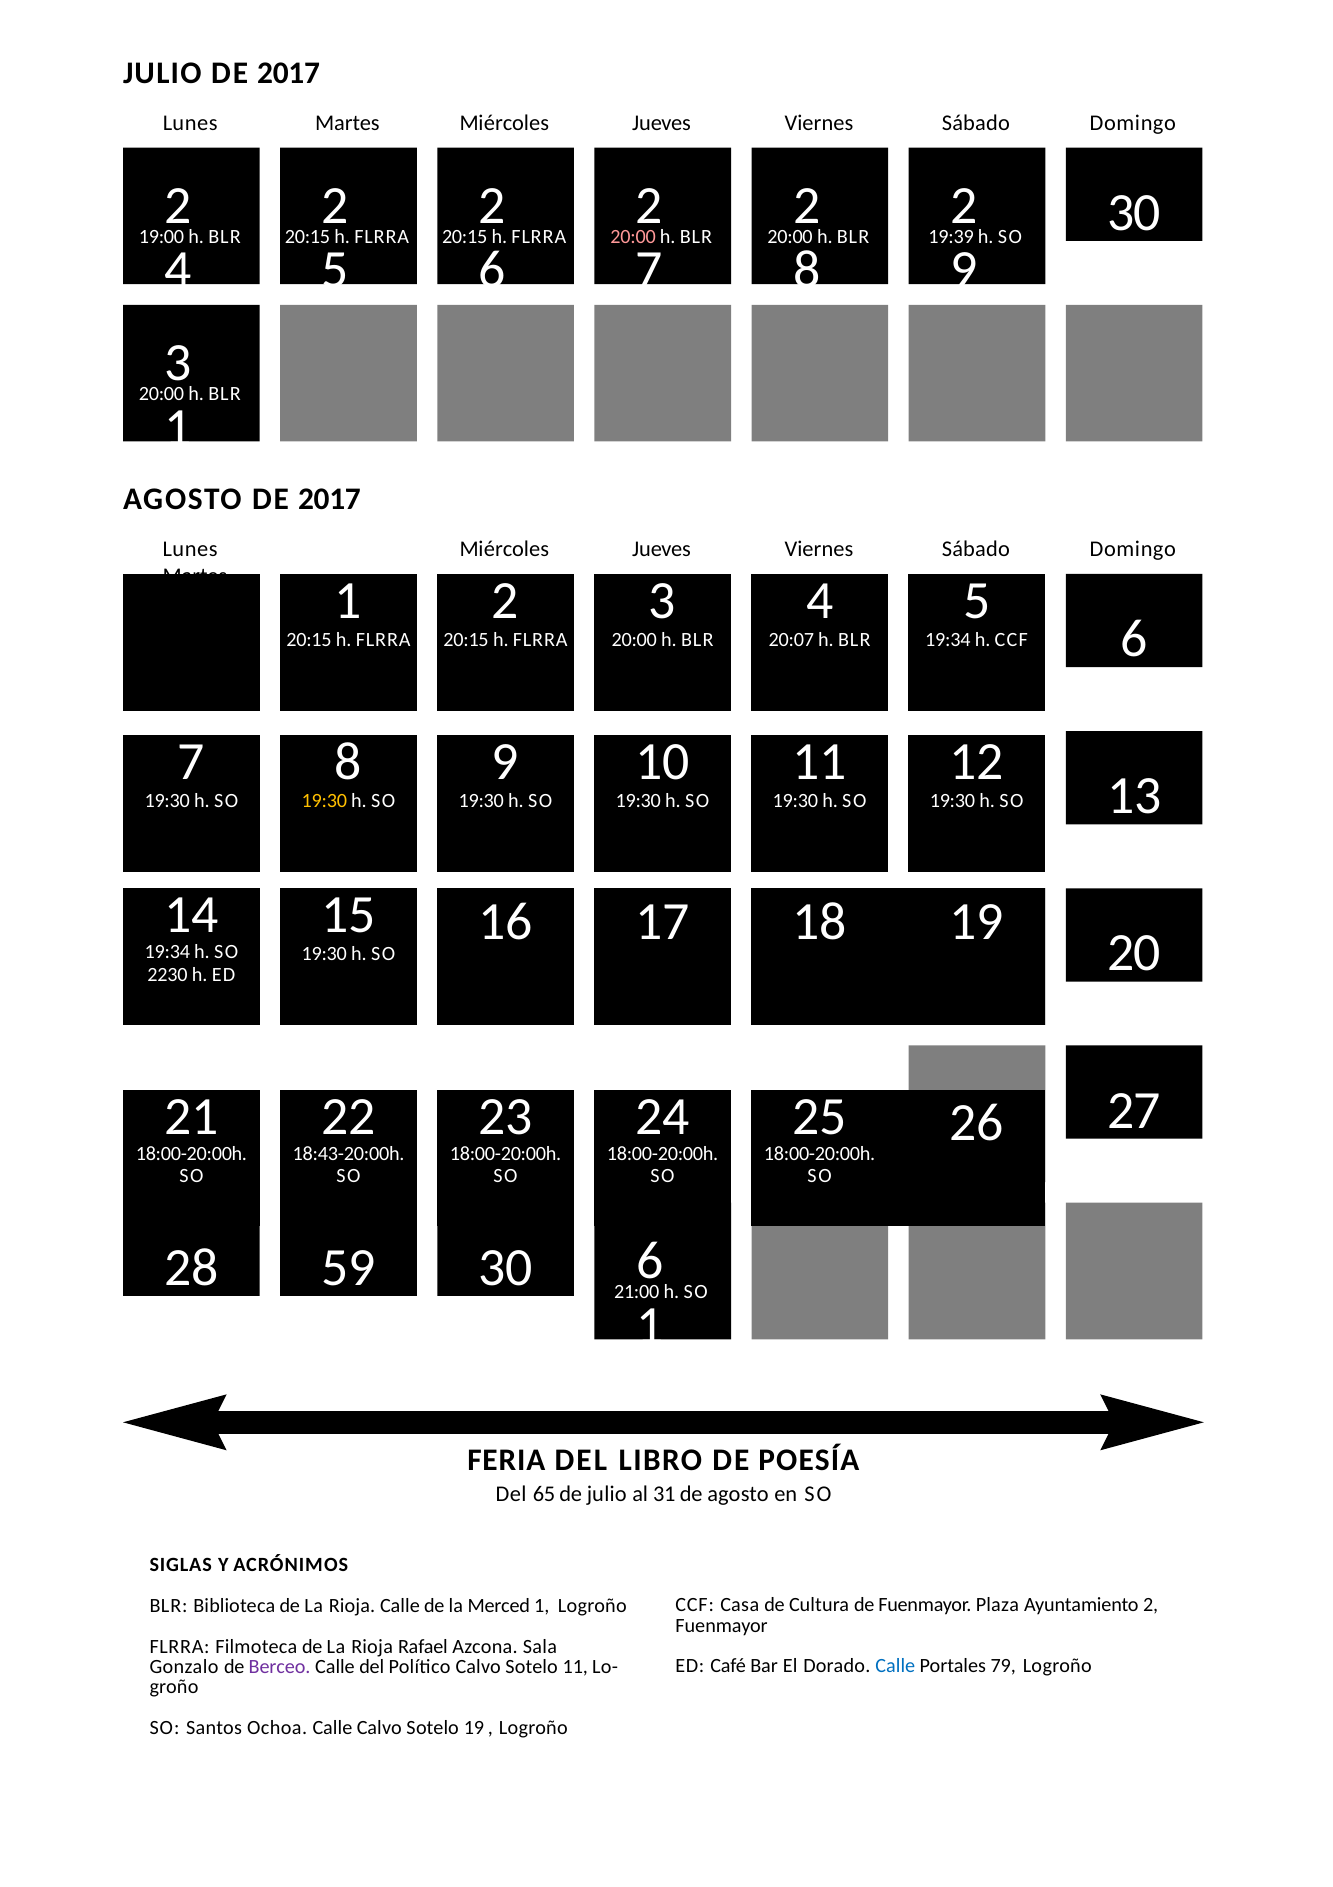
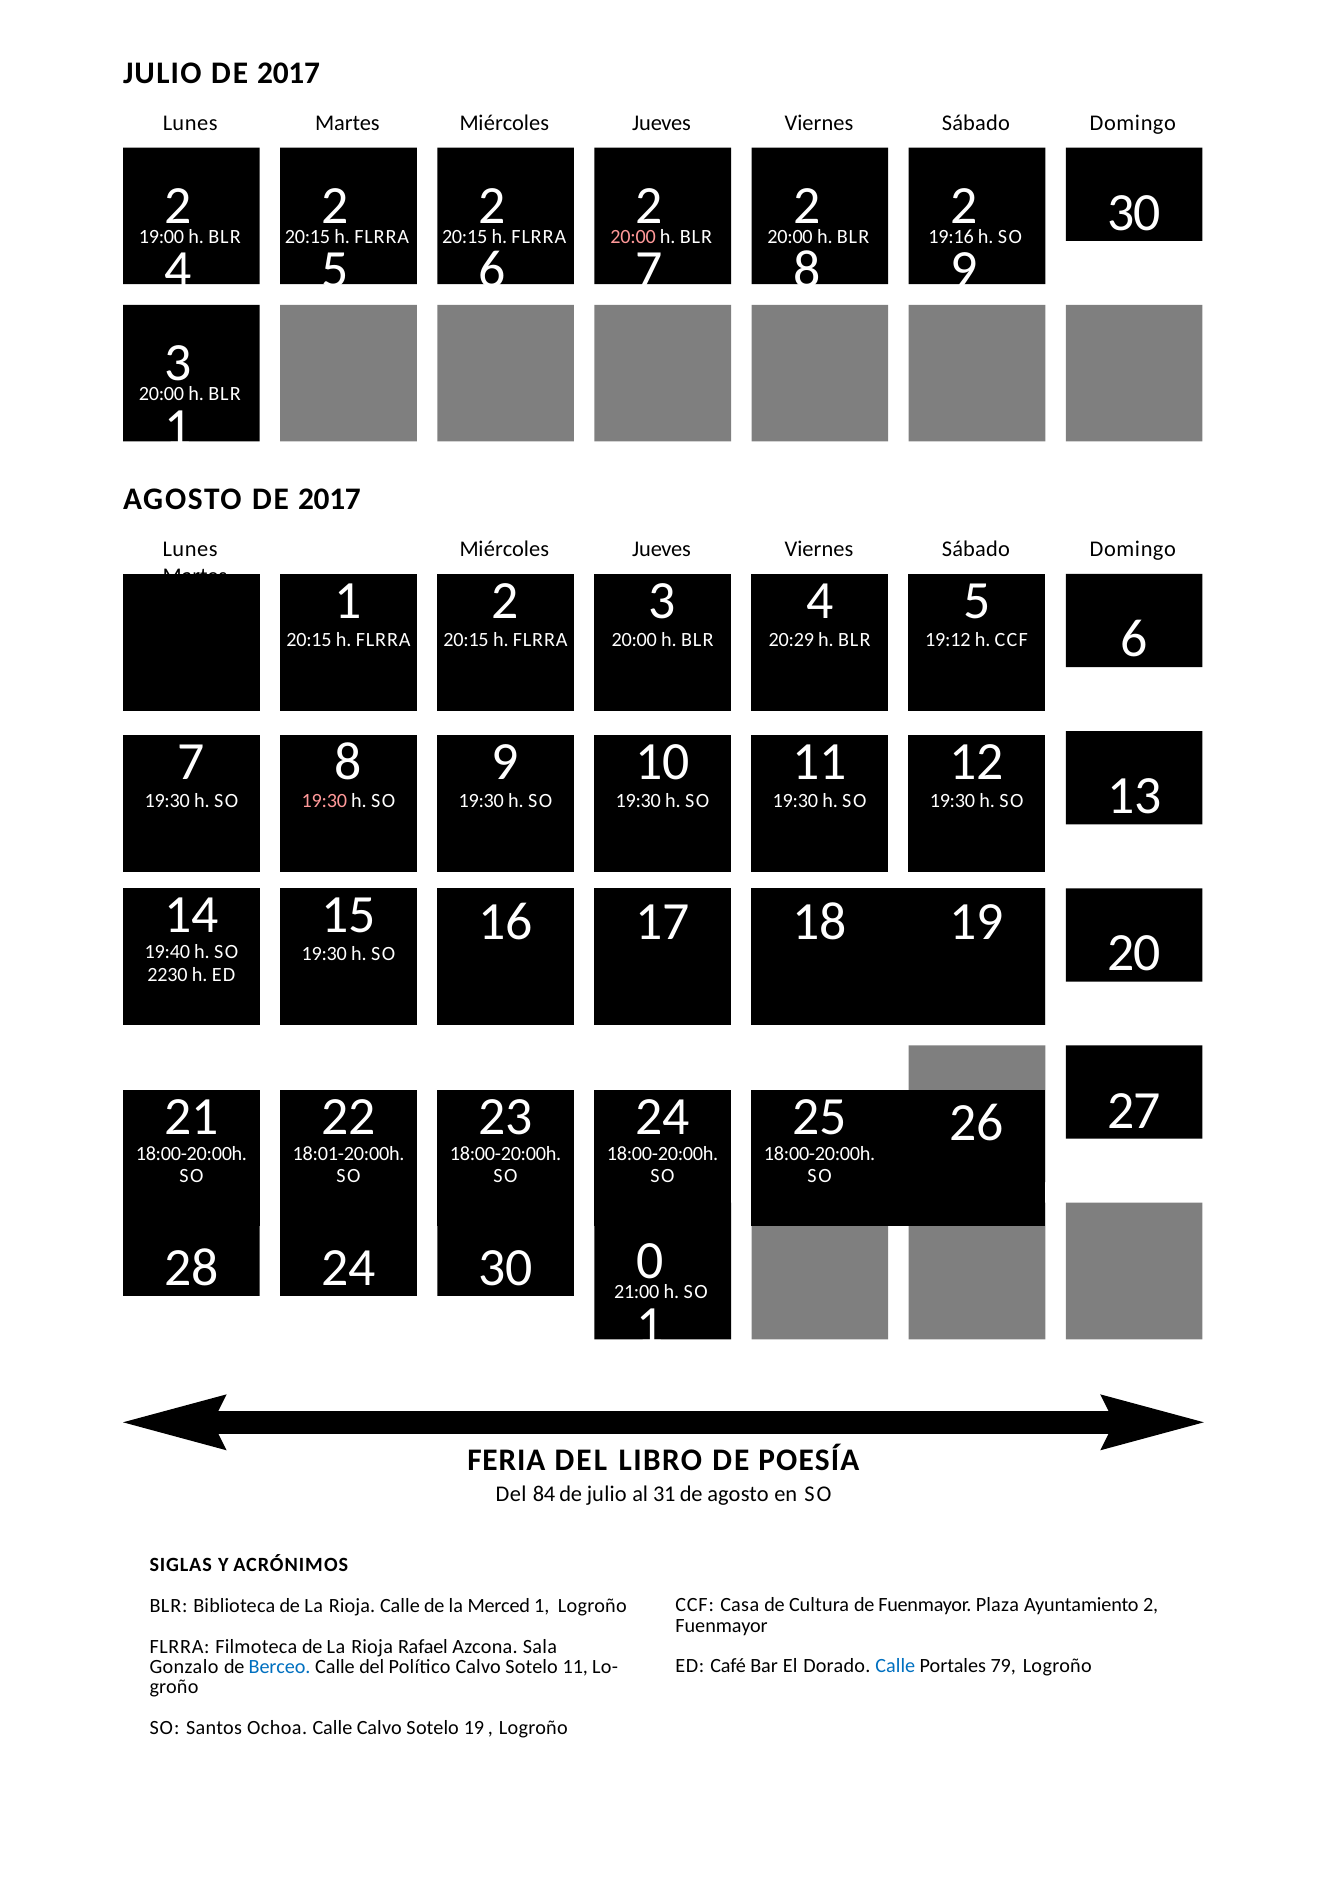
19:39: 19:39 -> 19:16 (951, 237)
20:07: 20:07 -> 20:29 (791, 640)
19:34: 19:34 -> 19:12 (948, 640)
19:30 colour: yellow -> pink (324, 801)
19:34: 19:34 -> 19:40 (167, 952)
18:43-20:00h: 18:43-20:00h -> 18:01-20:00h (349, 1153)
28 59: 59 -> 24 (349, 1267)
30 6: 6 -> 0 (650, 1260)
65: 65 -> 84 (544, 1493)
Berceo colour: purple -> blue (280, 1666)
